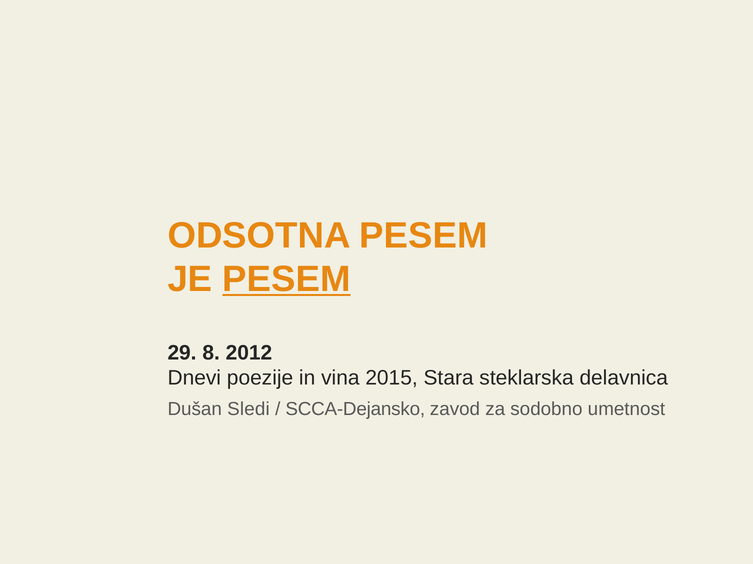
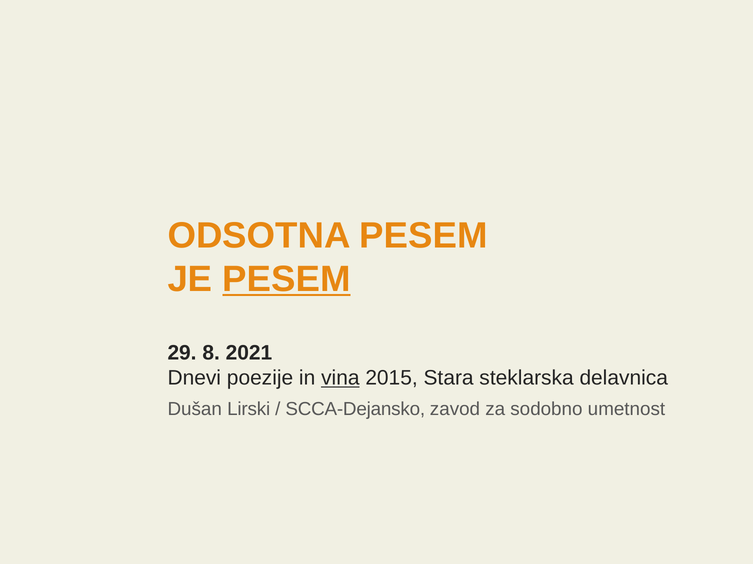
2012: 2012 -> 2021 (249, 353)
vina underline: none -> present (340, 378)
Sledi: Sledi -> Lirski (249, 410)
